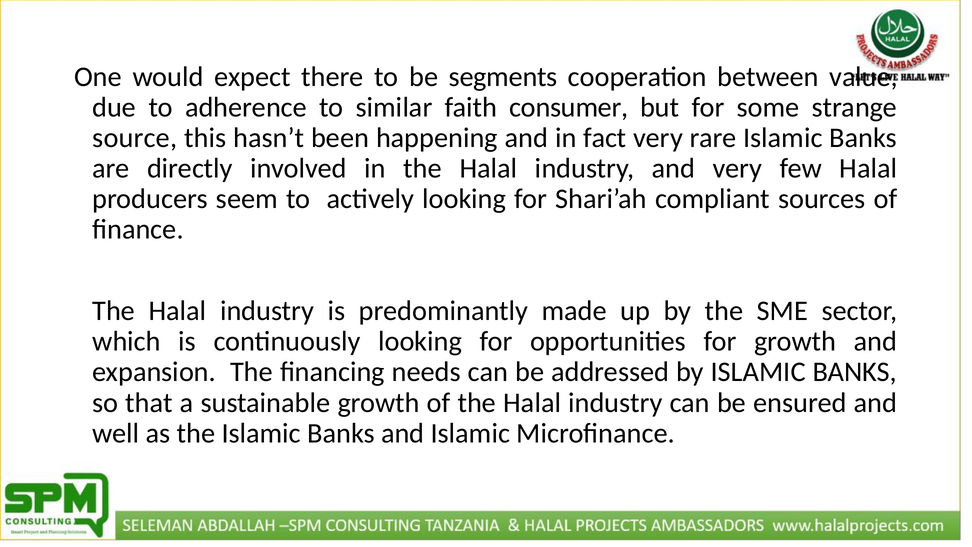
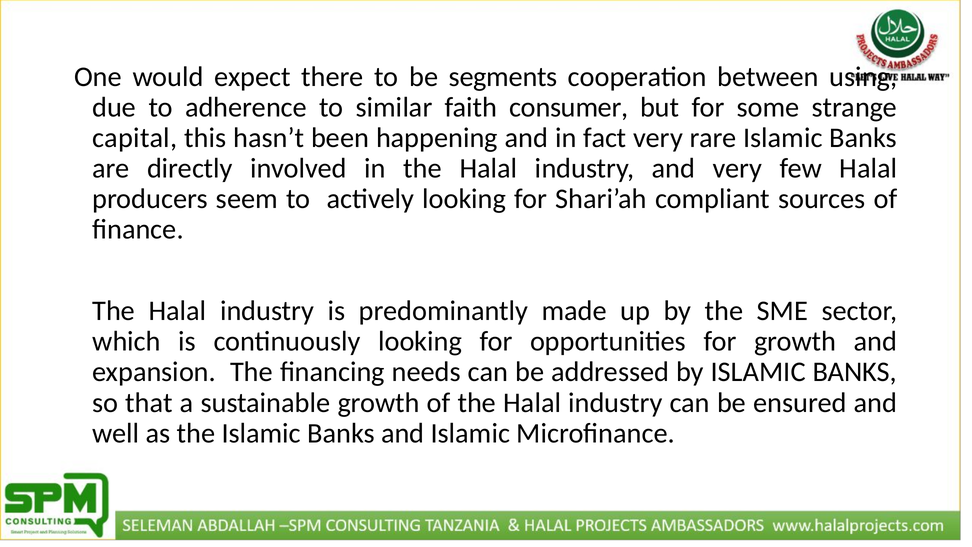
value: value -> using (863, 77)
source: source -> capital (135, 138)
